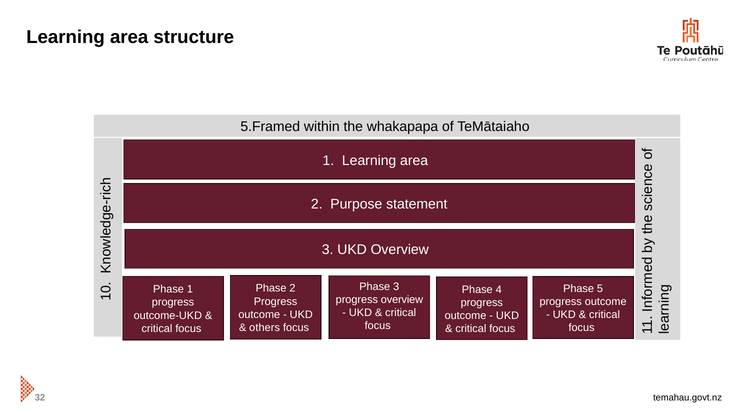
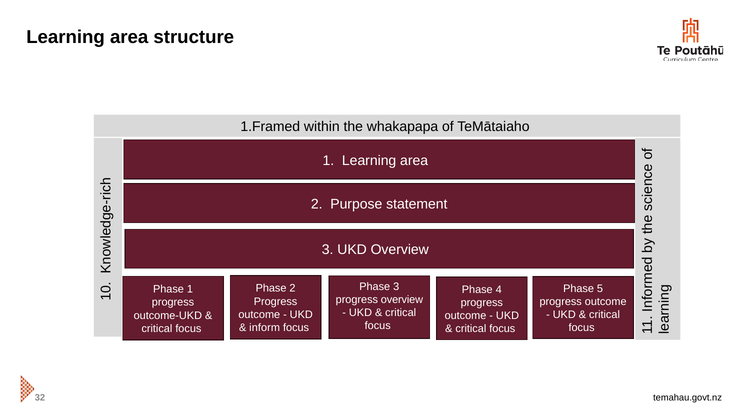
5.Framed: 5.Framed -> 1.Framed (270, 127)
others: others -> inform (265, 328)
